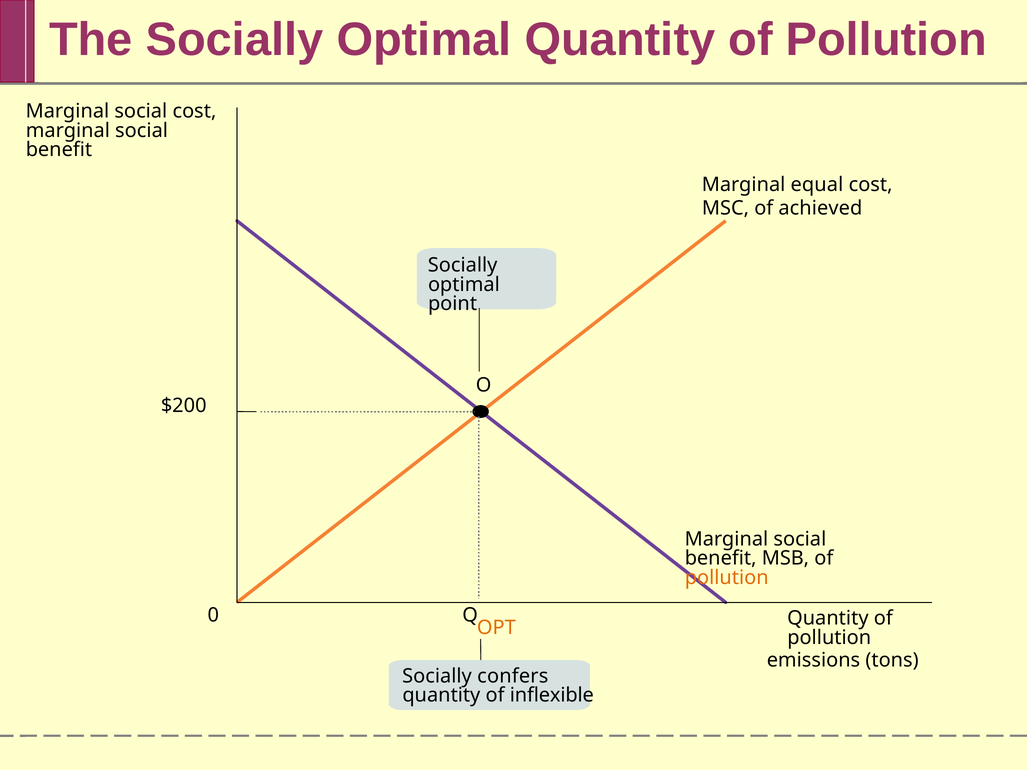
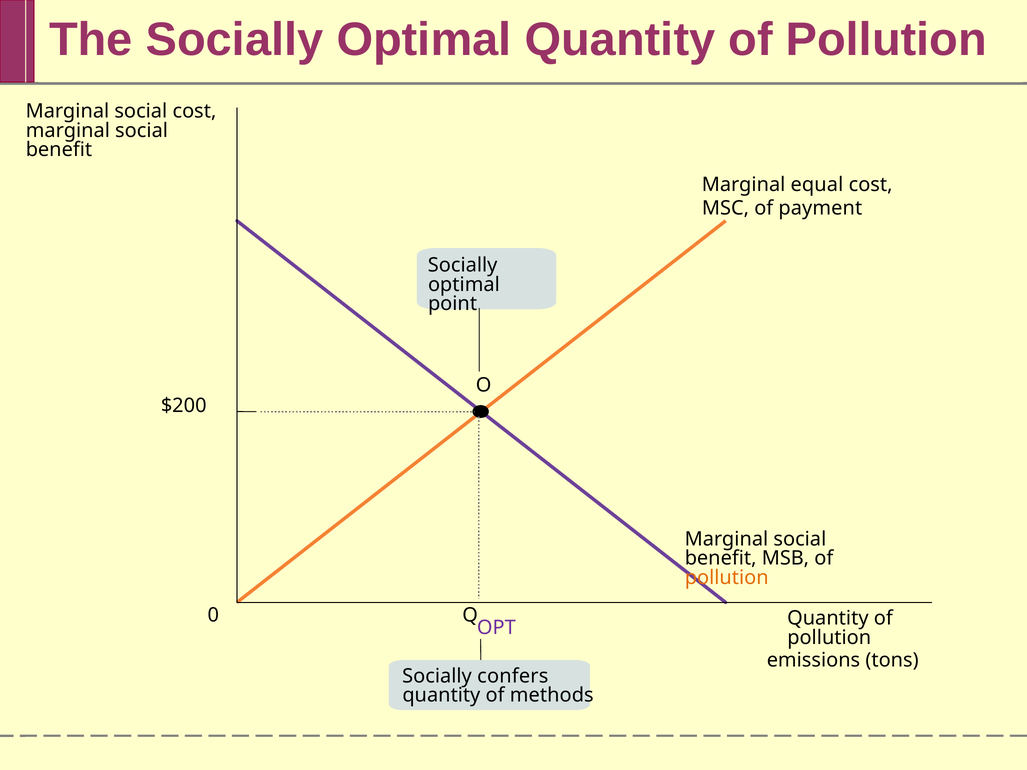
achieved: achieved -> payment (820, 208)
OPT colour: orange -> purple (496, 628)
inflexible: inflexible -> methods (552, 695)
